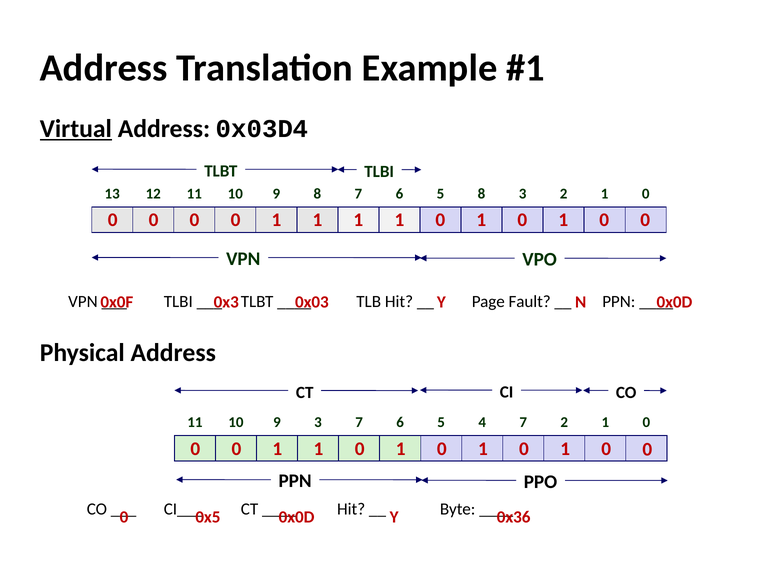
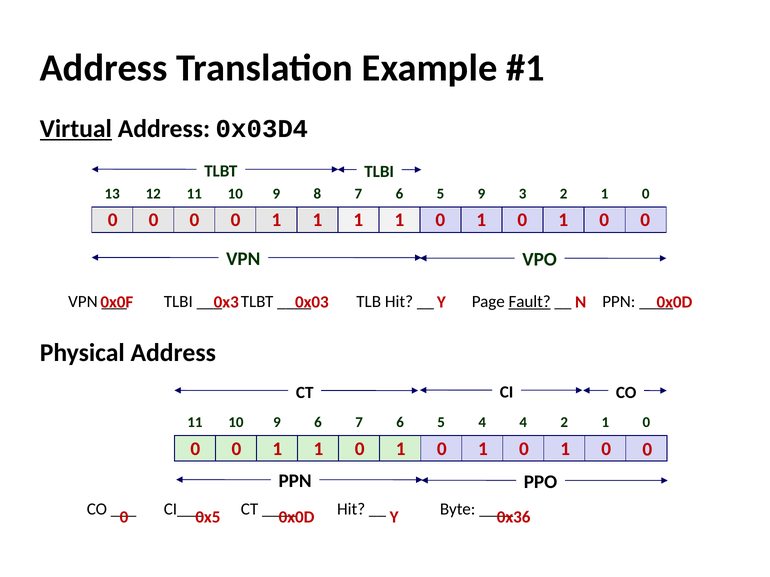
5 8: 8 -> 9 (482, 194)
Fault underline: none -> present (530, 302)
9 3: 3 -> 6 (318, 423)
4 7: 7 -> 4 (523, 423)
